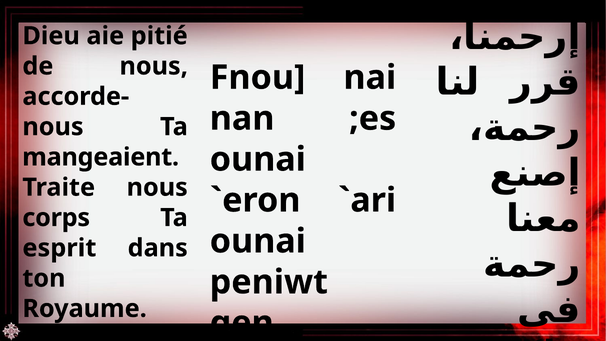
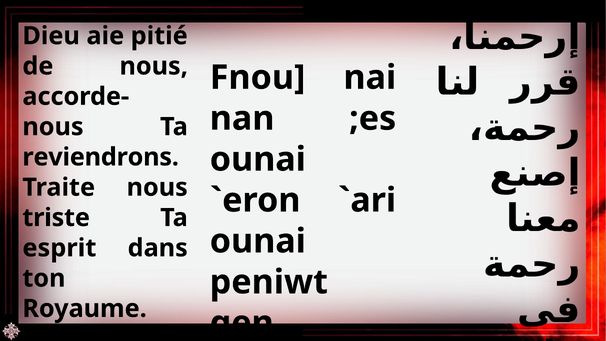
mangeaient: mangeaient -> reviendrons (101, 157)
corps: corps -> triste (56, 218)
